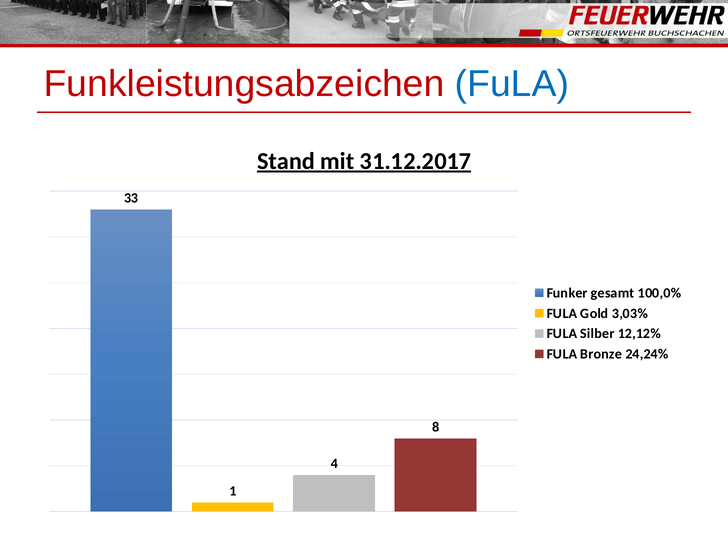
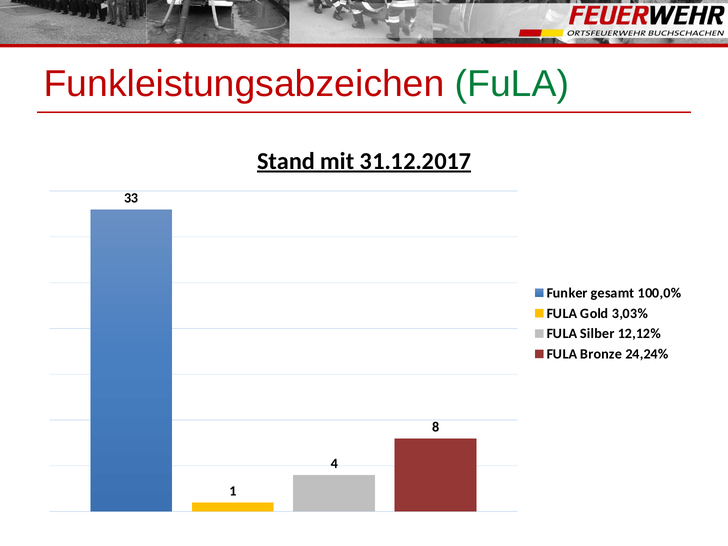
FuLA colour: blue -> green (512, 84)
